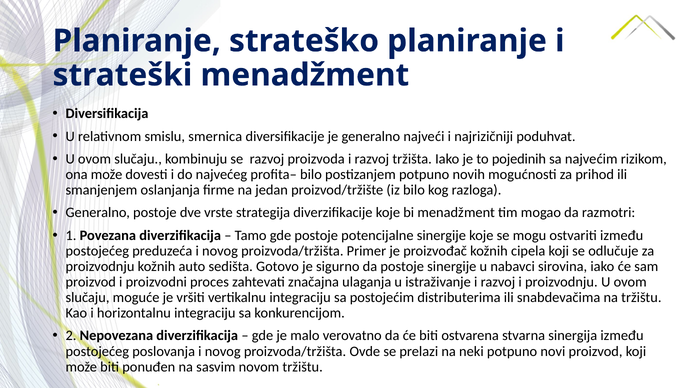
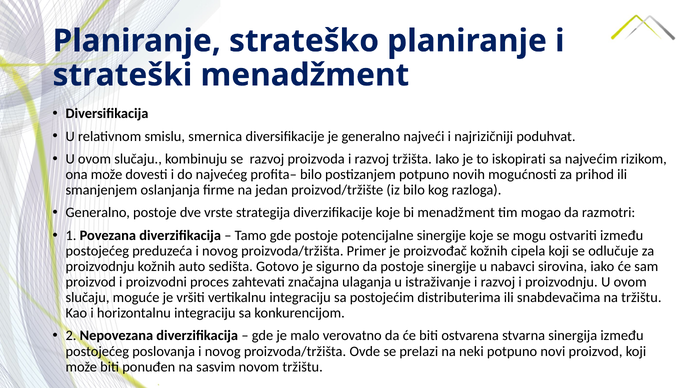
pojedinih: pojedinih -> iskopirati (519, 159)
